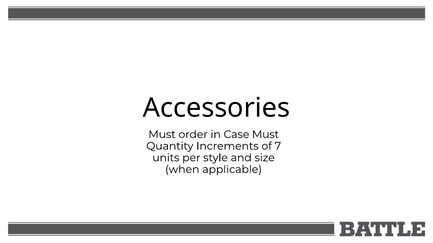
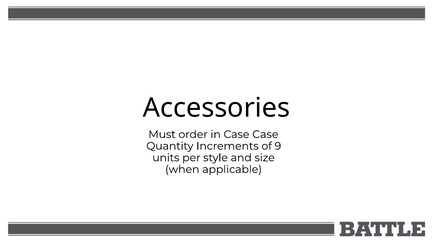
Case Must: Must -> Case (265, 135)
7: 7 -> 9 (278, 146)
